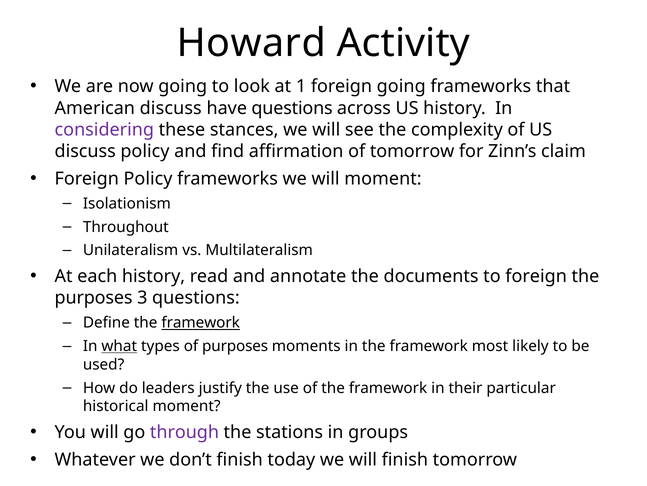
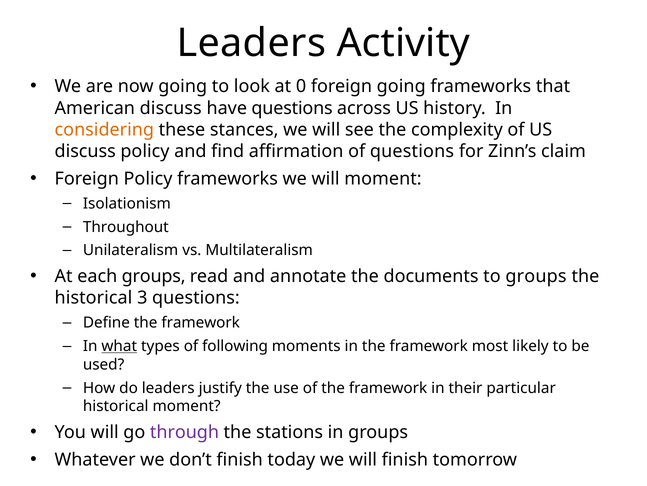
Howard: Howard -> Leaders (251, 43)
1: 1 -> 0 (301, 86)
considering colour: purple -> orange (104, 130)
of tomorrow: tomorrow -> questions (412, 151)
each history: history -> groups (154, 276)
to foreign: foreign -> groups (536, 276)
purposes: purposes -> historical (93, 297)
framework underline: present -> none (201, 322)
of purposes: purposes -> following (235, 346)
